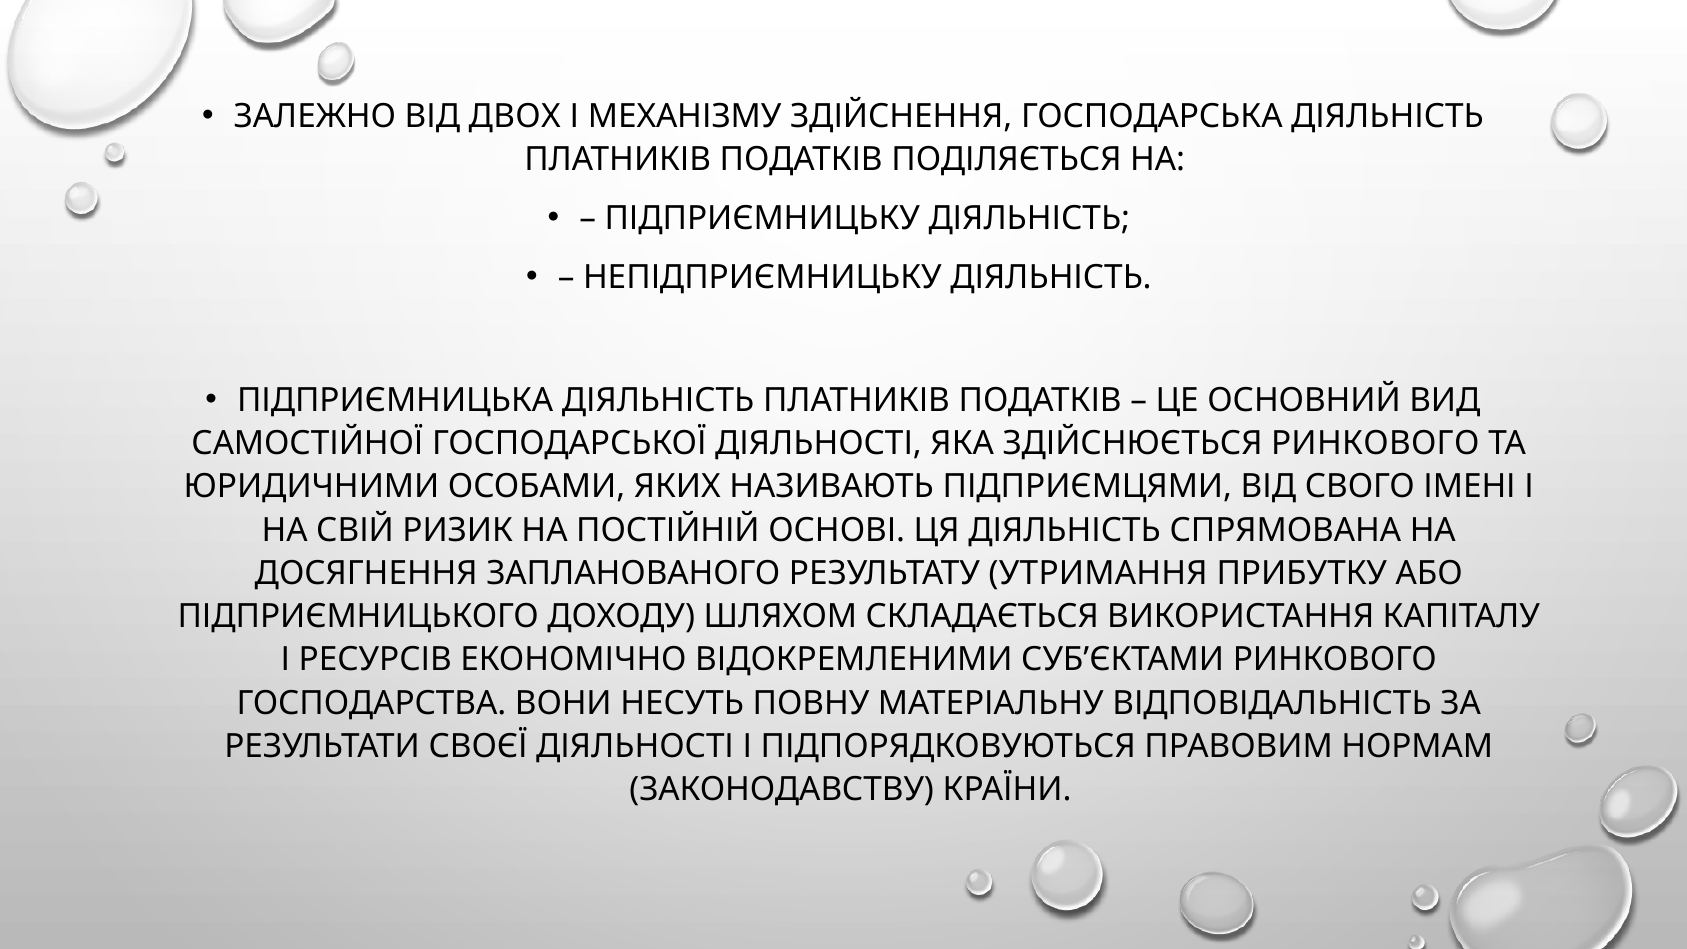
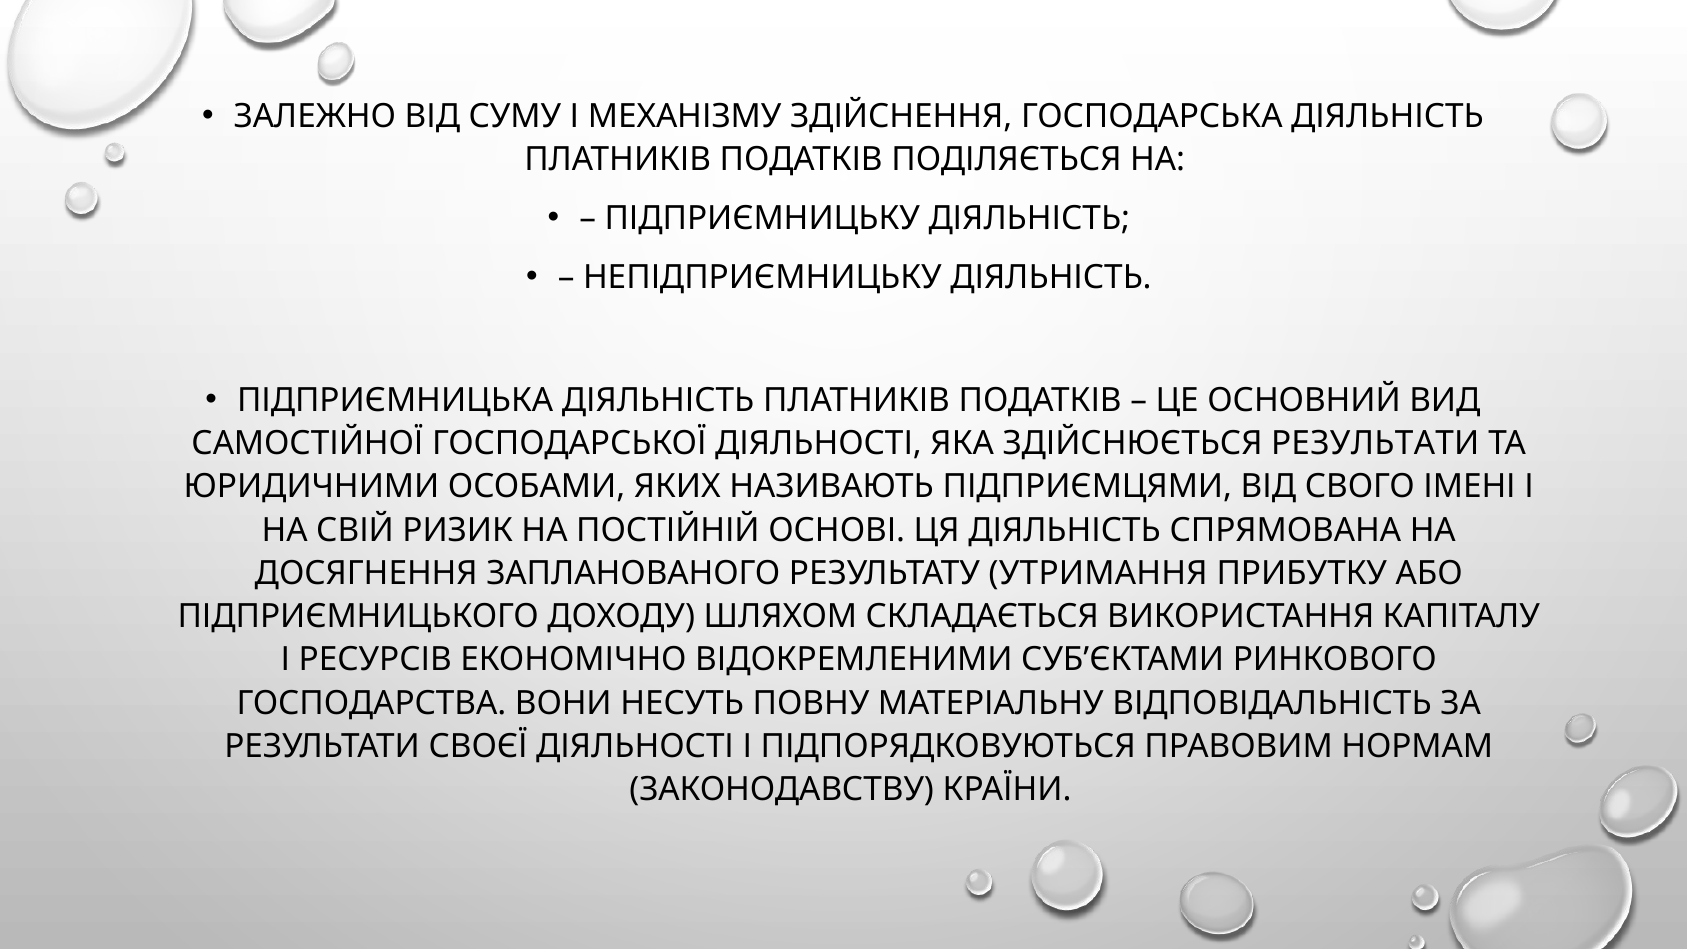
ДВОХ: ДВОХ -> СУМУ (515, 116)
ЗДІЙСНЮЄТЬСЯ РИНКОВОГО: РИНКОВОГО -> РЕЗУЛЬТАТИ (1375, 444)
